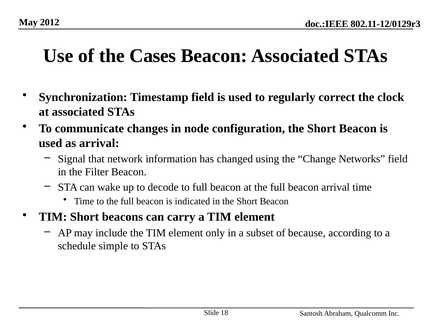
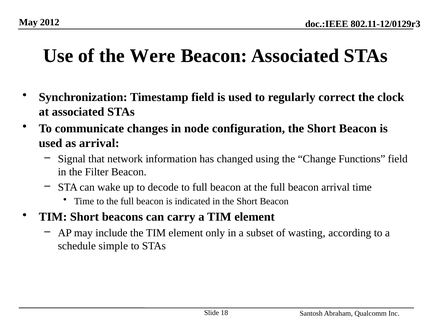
Cases: Cases -> Were (153, 56)
Networks: Networks -> Functions (362, 159)
because: because -> wasting (307, 233)
